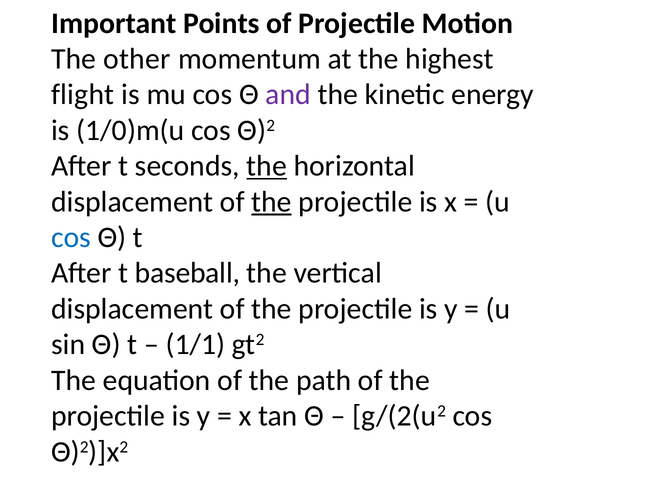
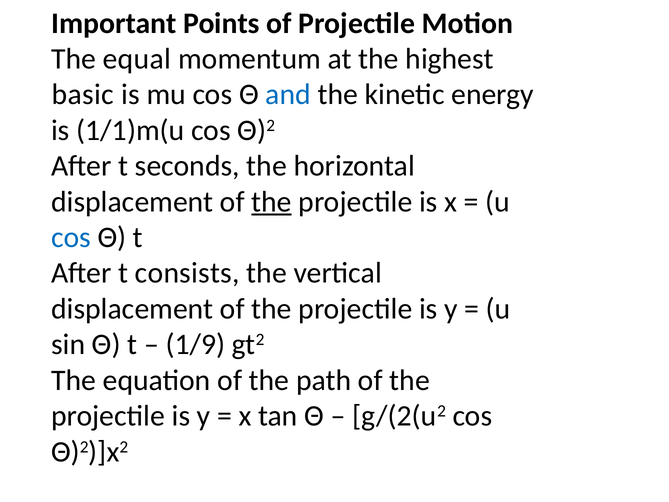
other: other -> equal (137, 59)
flight: flight -> basic (83, 95)
and colour: purple -> blue (288, 95)
1/0)m(u: 1/0)m(u -> 1/1)m(u (130, 130)
the underline: present -> none (267, 166)
baseball: baseball -> consists (187, 273)
1/1: 1/1 -> 1/9 (195, 344)
